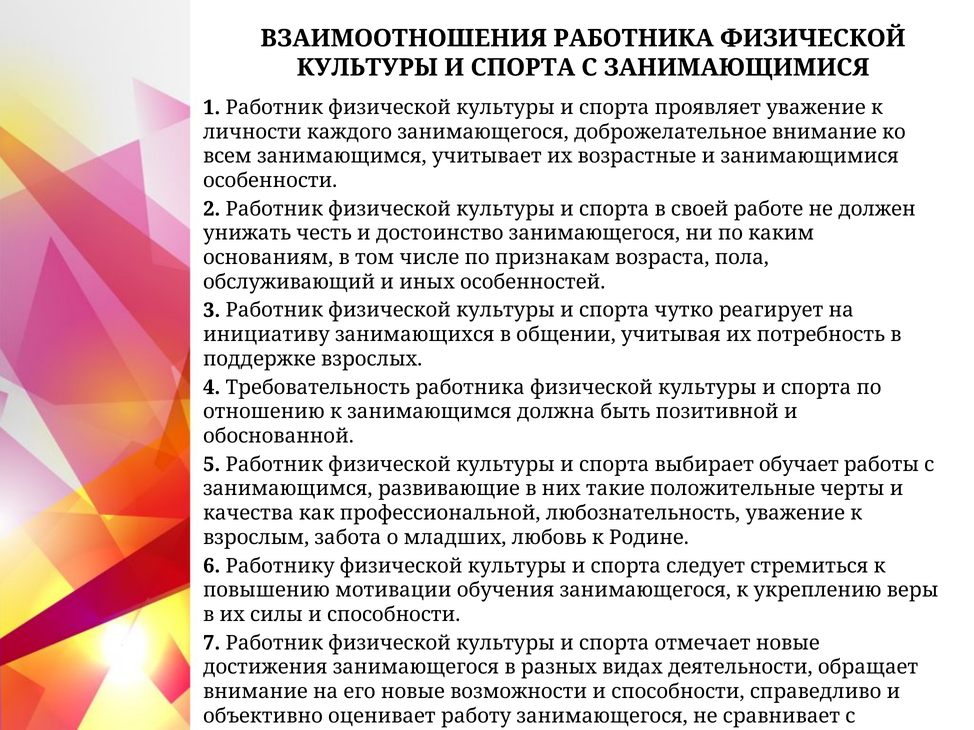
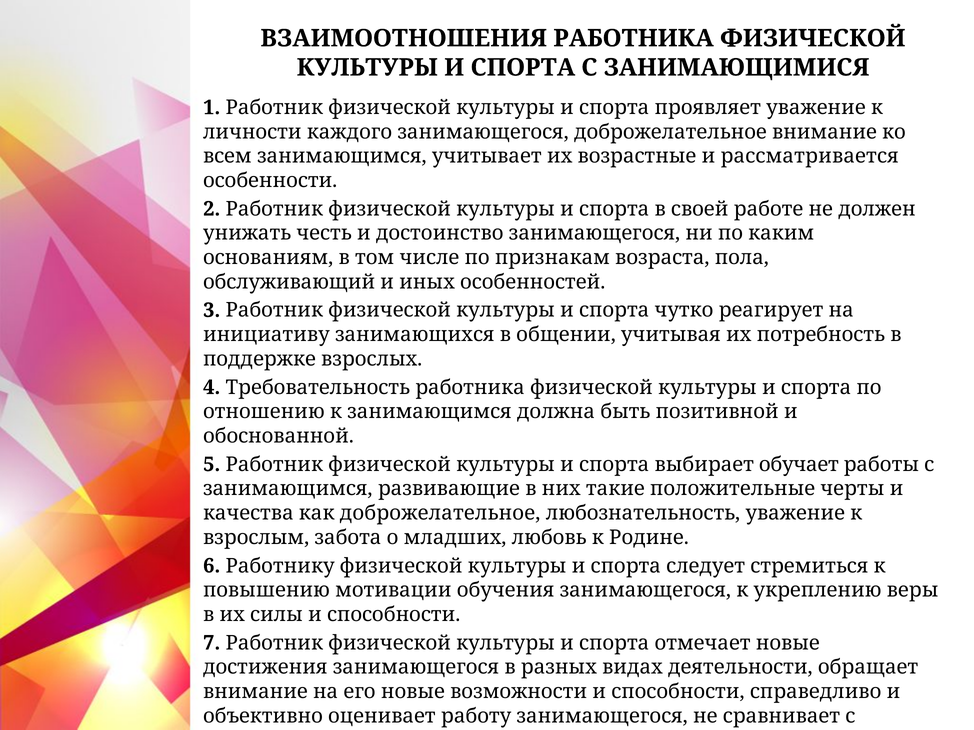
и занимающимися: занимающимися -> рассматривается (810, 156)
как профессиональной: профессиональной -> доброжелательное (440, 513)
